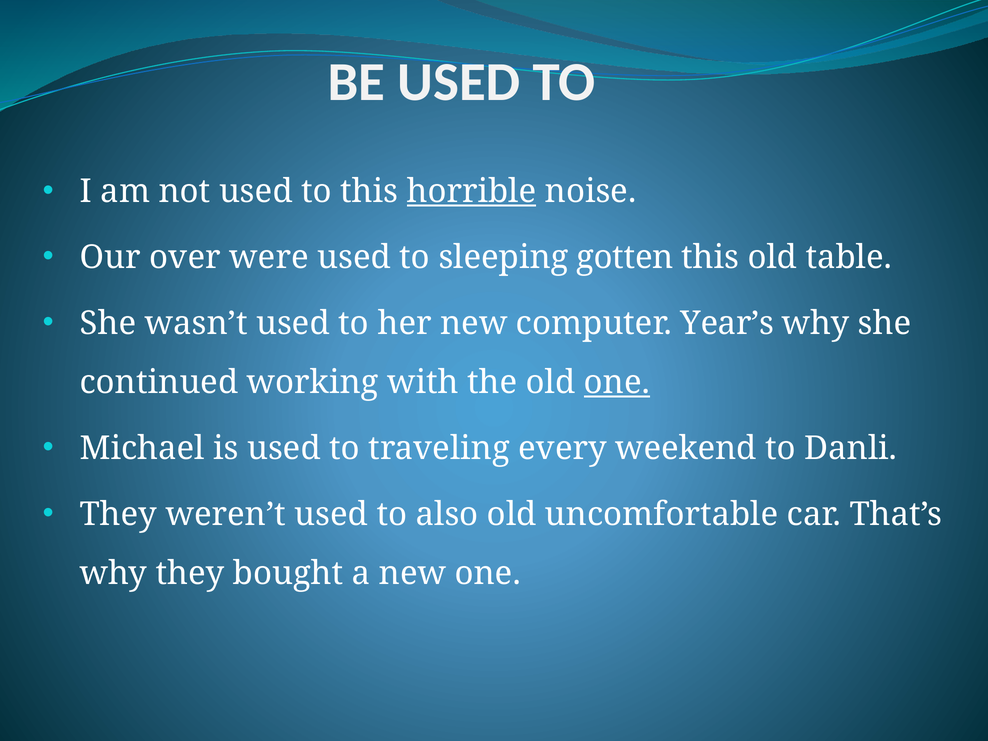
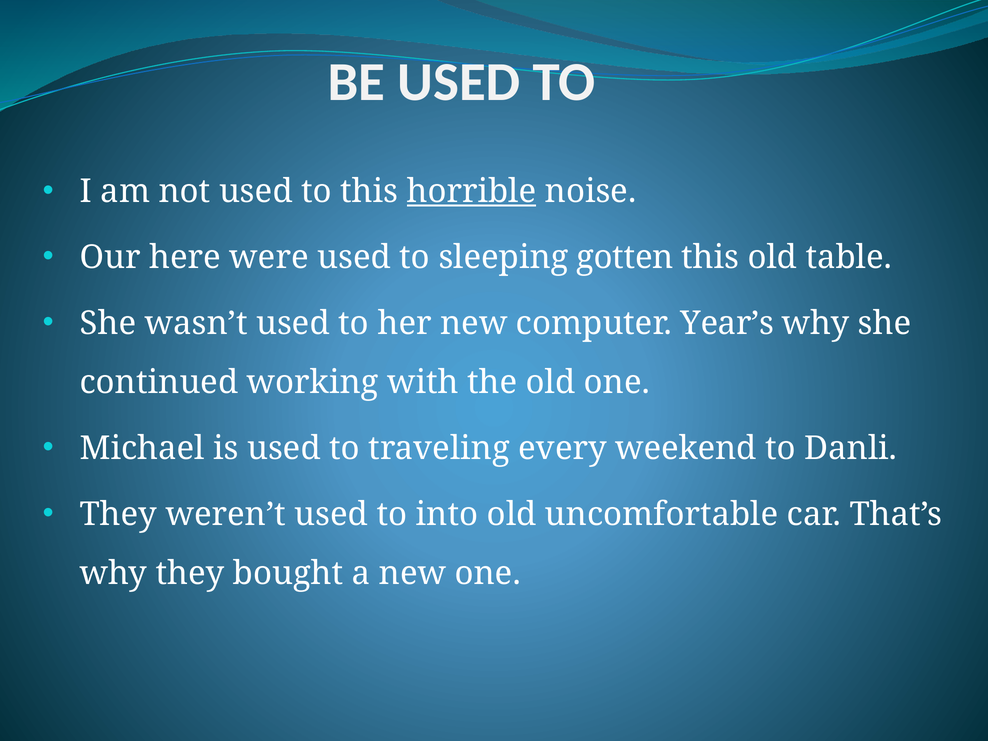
over: over -> here (185, 257)
one underline: present -> none (617, 383)
also: also -> into (447, 514)
